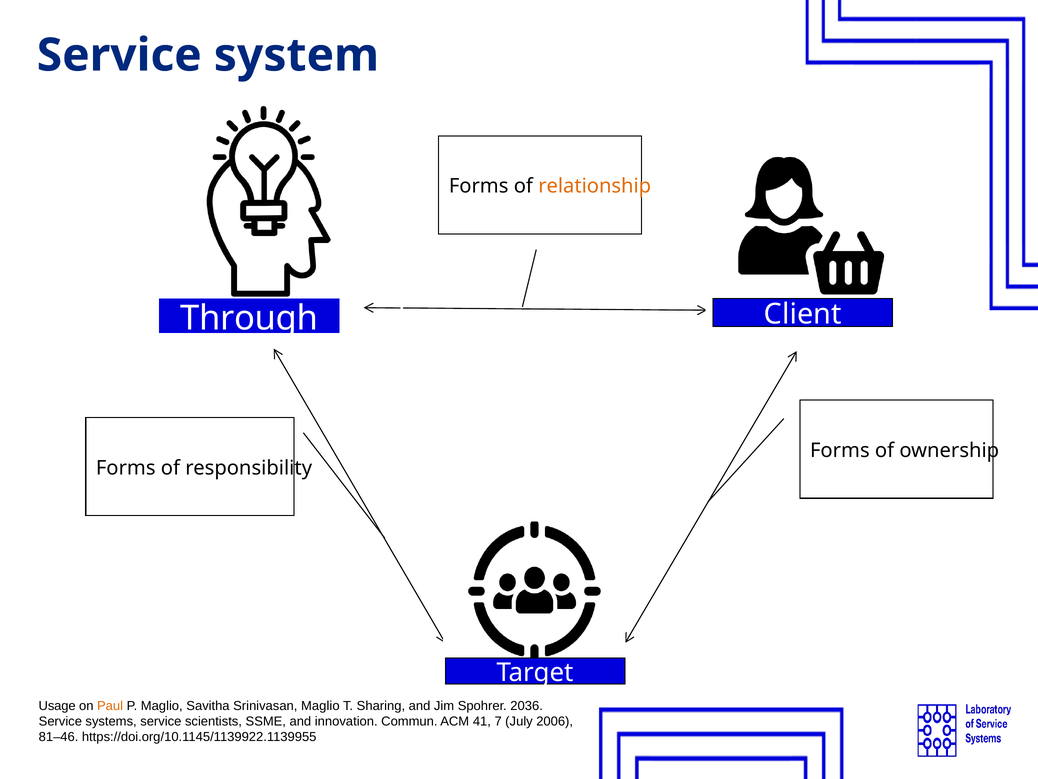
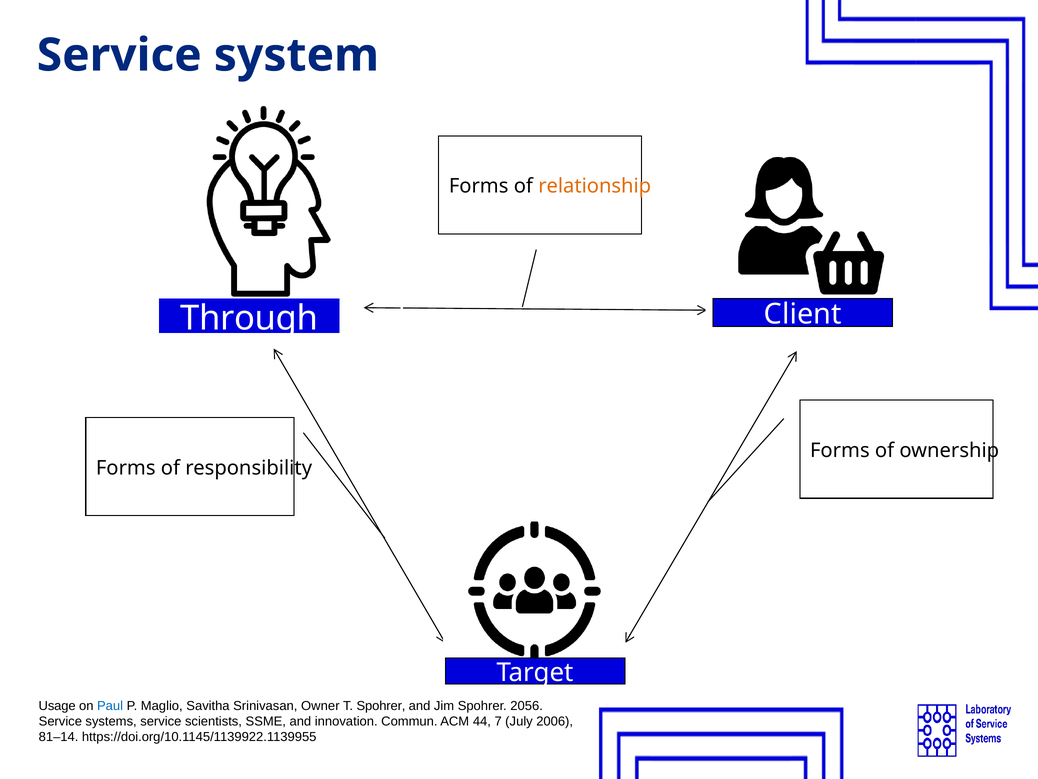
Paul colour: orange -> blue (110, 705)
Srinivasan Maglio: Maglio -> Owner (320, 705)
T Sharing: Sharing -> Spohrer (381, 705)
2036: 2036 -> 2056 (527, 705)
41: 41 -> 44 (482, 721)
81–46: 81–46 -> 81–14 (59, 737)
